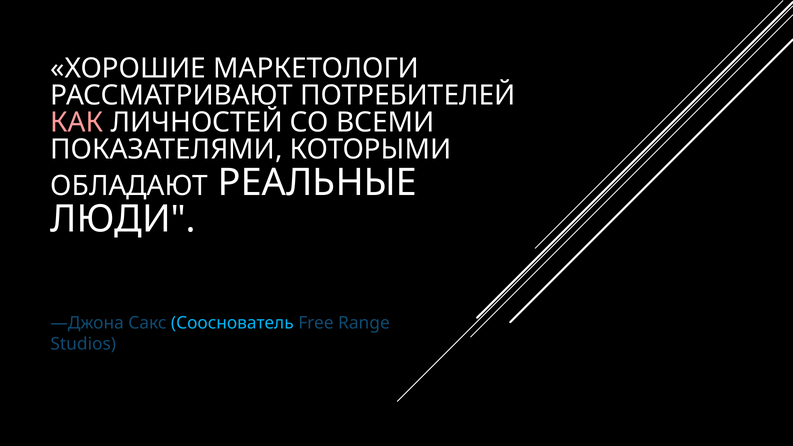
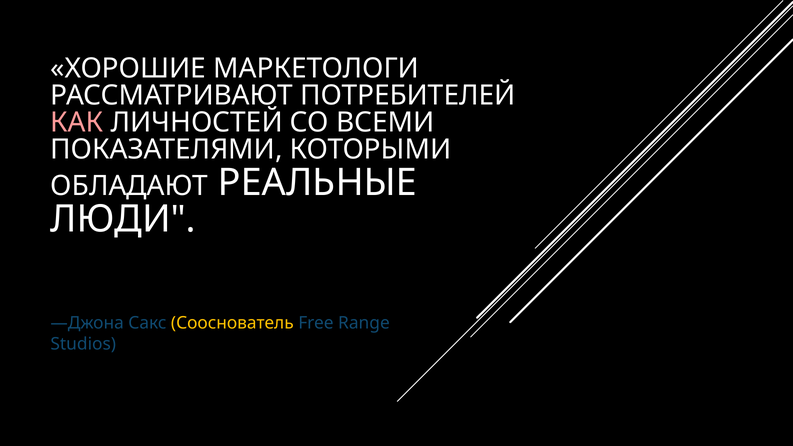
Сооснователь colour: light blue -> yellow (232, 323)
